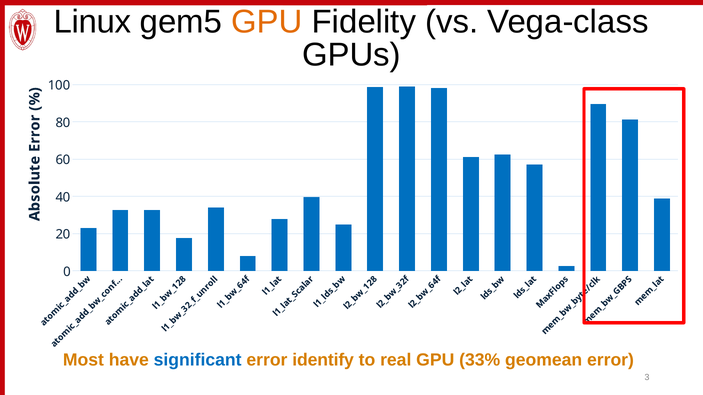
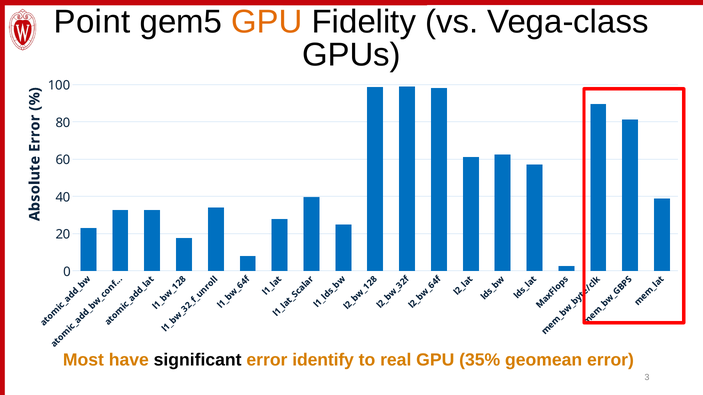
Linux: Linux -> Point (92, 22)
significant colour: blue -> black (198, 360)
33%: 33% -> 35% (480, 360)
